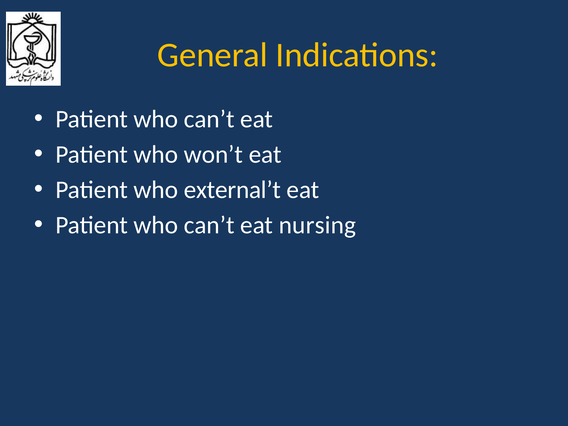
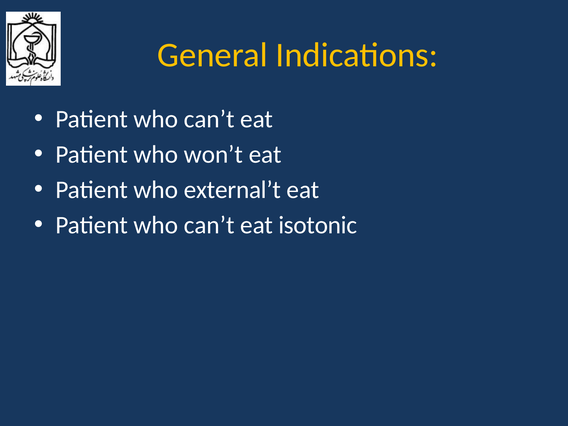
nursing: nursing -> isotonic (318, 225)
